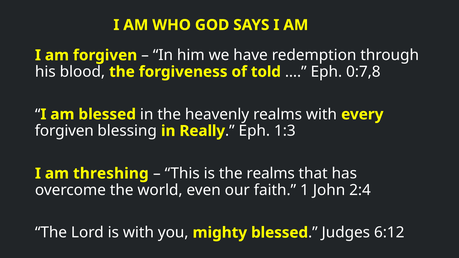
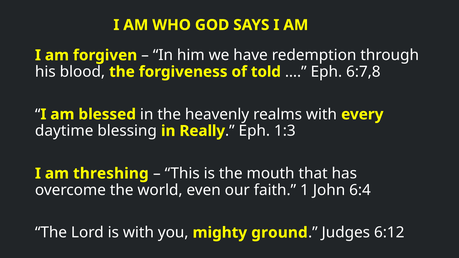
0:7,8: 0:7,8 -> 6:7,8 (363, 72)
forgiven: forgiven -> daytime (64, 131)
the realms: realms -> mouth (271, 174)
2:4: 2:4 -> 6:4 (360, 190)
mighty blessed: blessed -> ground (279, 233)
